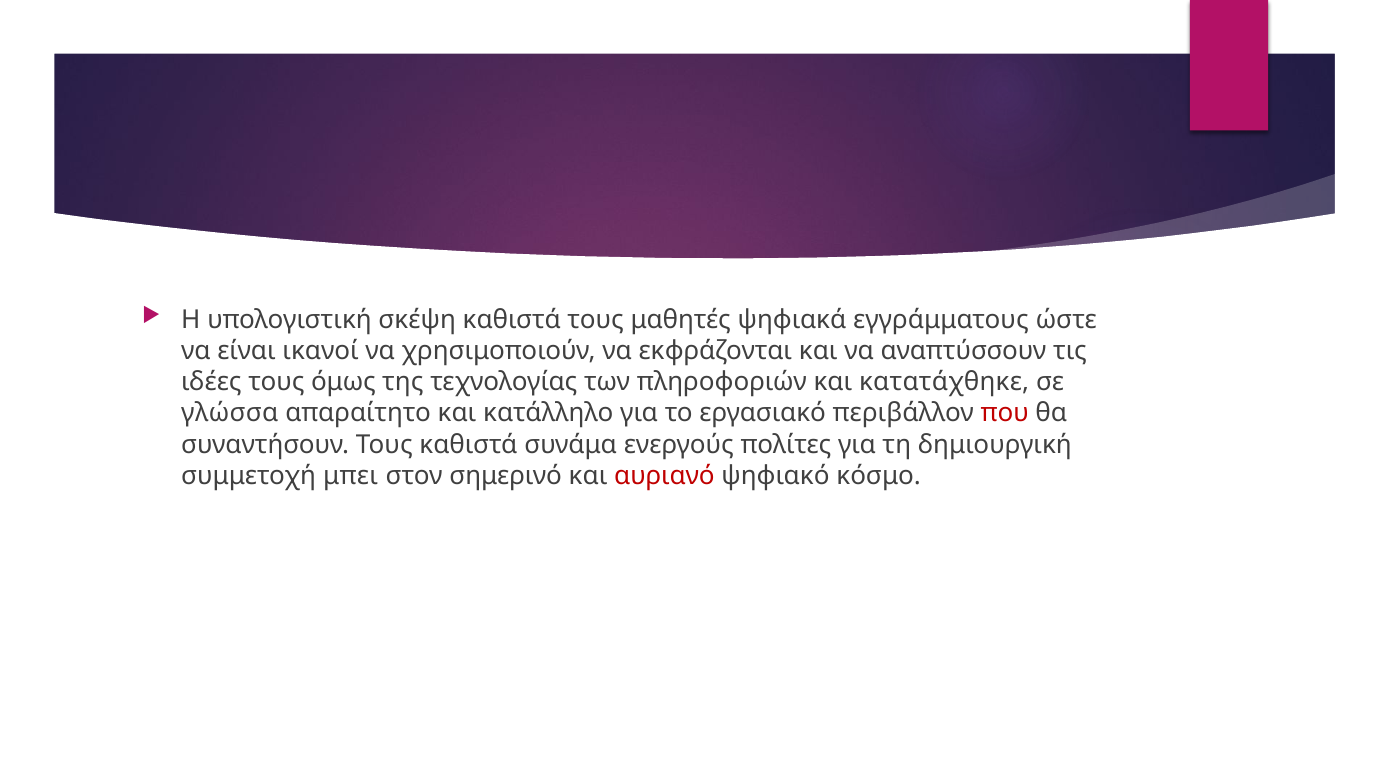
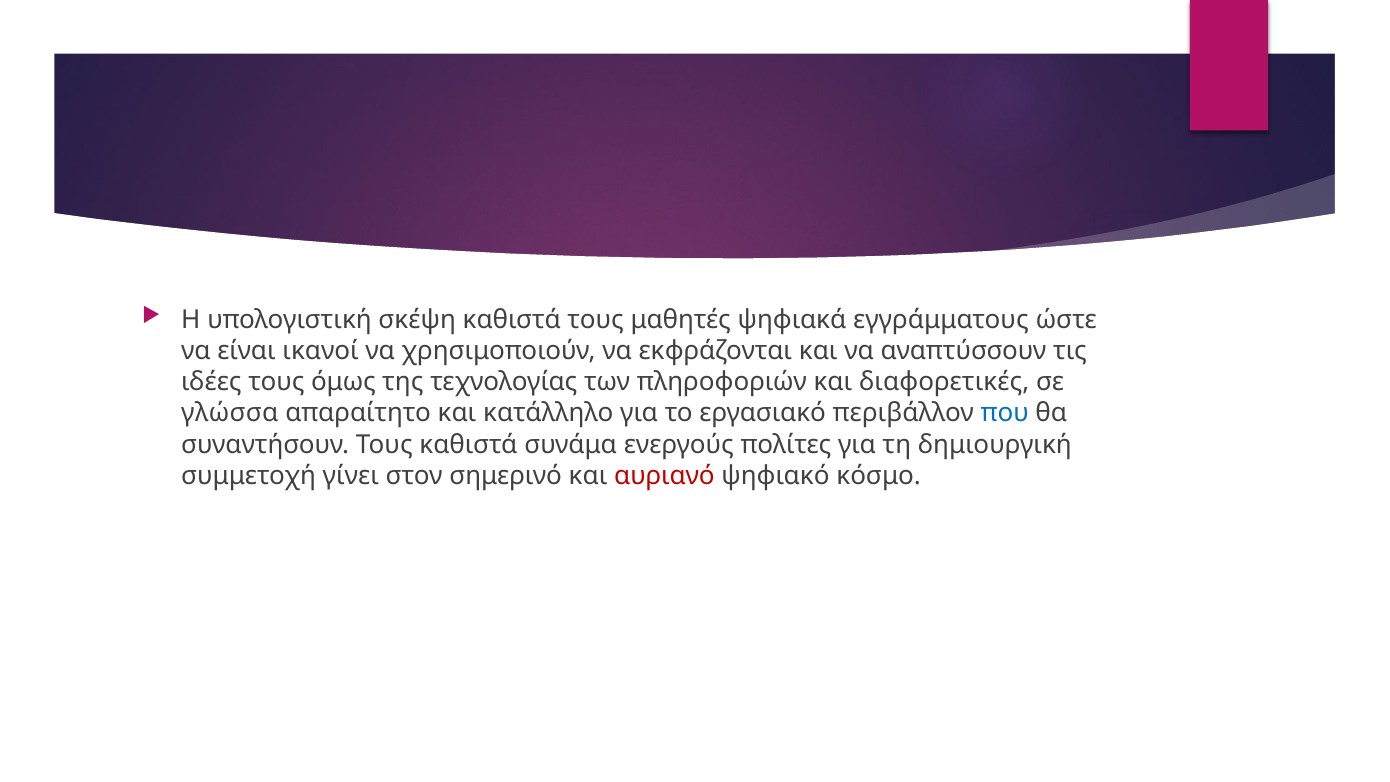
κατατάχθηκε: κατατάχθηκε -> διαφορετικές (944, 382)
που colour: red -> blue (1005, 413)
μπει: μπει -> γίνει (351, 476)
